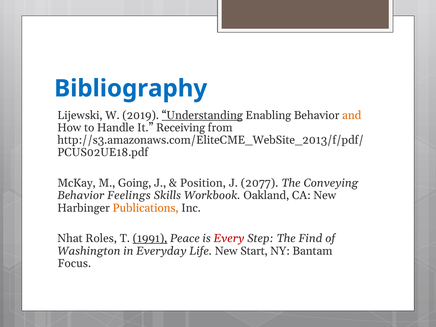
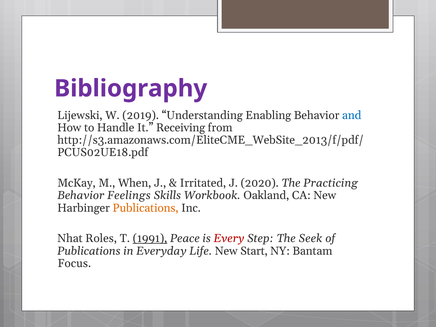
Bibliography colour: blue -> purple (131, 88)
Understanding underline: present -> none (202, 115)
and colour: orange -> blue (352, 115)
Going: Going -> When (135, 183)
Position: Position -> Irritated (203, 183)
2077: 2077 -> 2020 (260, 183)
Conveying: Conveying -> Practicing (331, 183)
Find: Find -> Seek (310, 238)
Washington: Washington -> Publications (89, 251)
